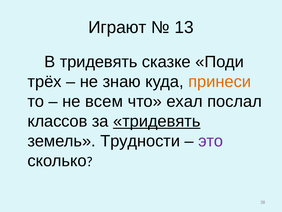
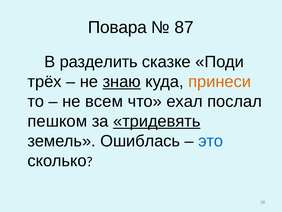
Играют: Играют -> Повара (117, 27)
13: 13 -> 87 (184, 27)
В тридевять: тридевять -> разделить (99, 62)
знаю underline: none -> present (122, 82)
классов: классов -> пешком (57, 121)
Трудности: Трудности -> Ошиблась (140, 141)
это colour: purple -> blue (211, 141)
